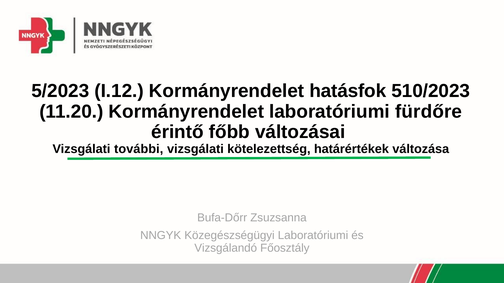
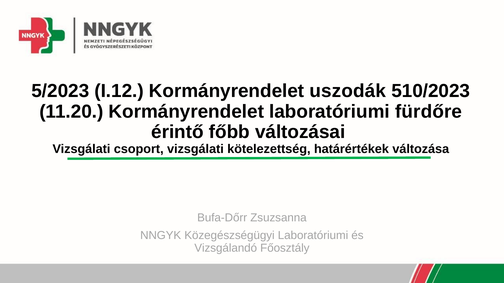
hatásfok: hatásfok -> uszodák (348, 91)
további: további -> csoport (139, 149)
